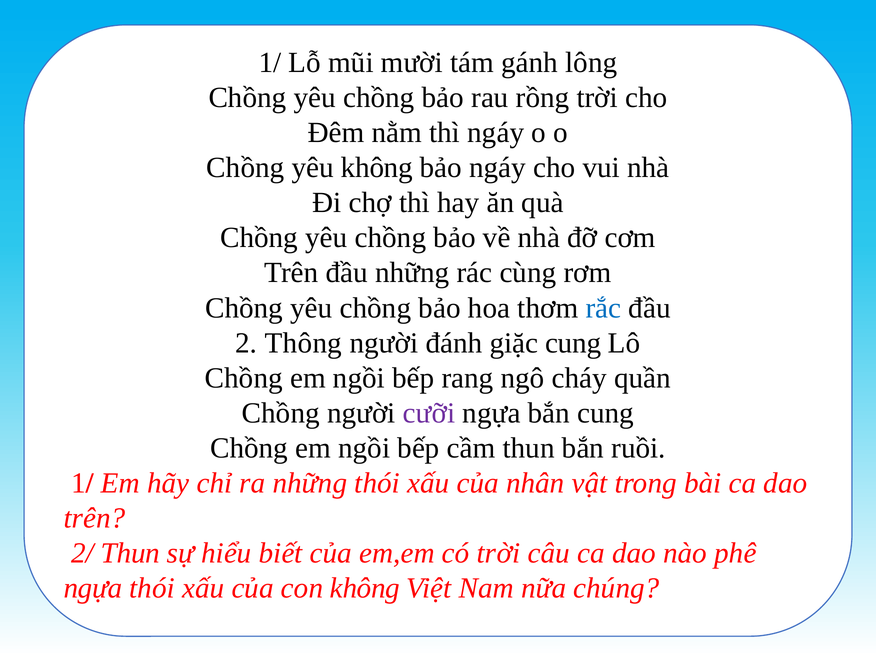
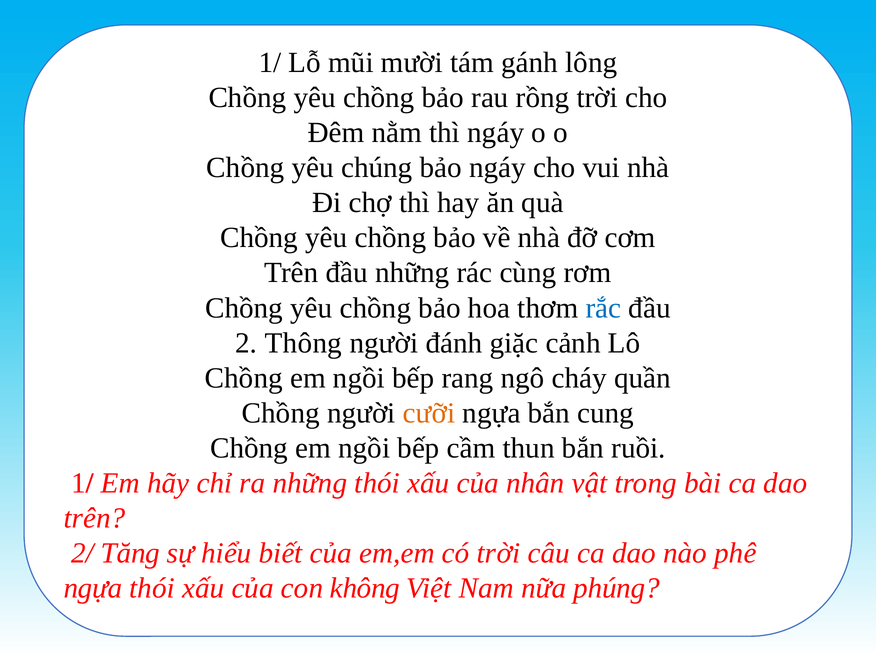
yêu không: không -> chúng (377, 168)
giặc cung: cung -> cảnh (573, 343)
cưỡi colour: purple -> orange (429, 413)
2/ Thun: Thun -> Tăng (130, 553)
chúng: chúng -> phúng (617, 588)
